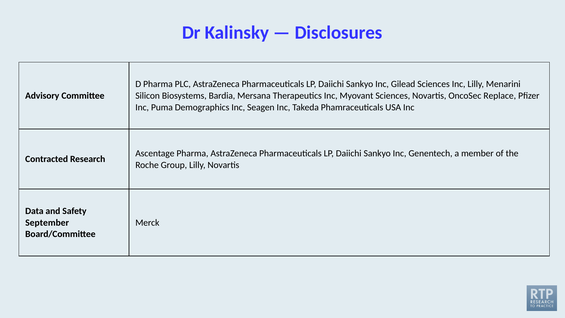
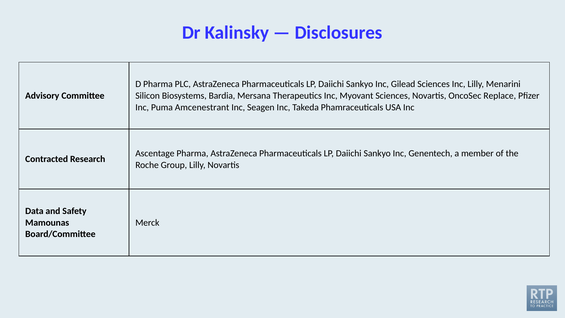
Demographics: Demographics -> Amcenestrant (202, 107)
September: September -> Mamounas (47, 222)
